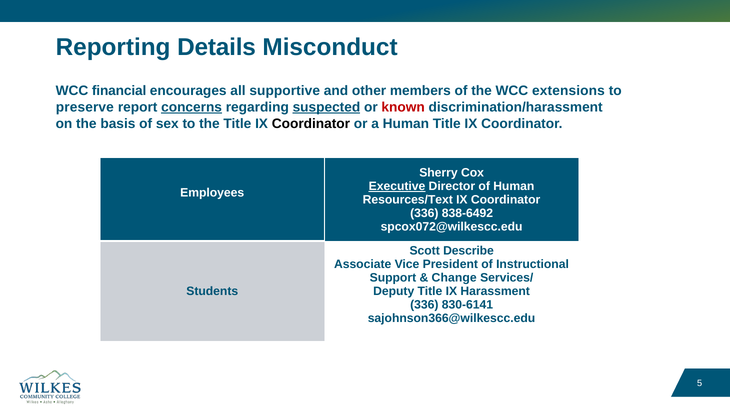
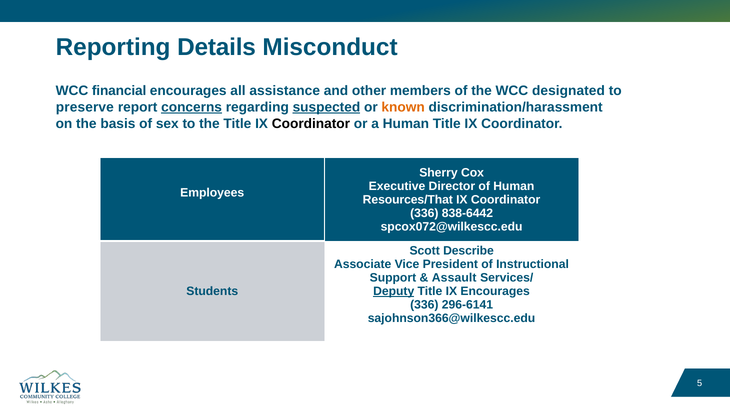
supportive: supportive -> assistance (285, 91)
extensions: extensions -> designated (568, 91)
known colour: red -> orange (403, 107)
Executive underline: present -> none (397, 186)
Resources/Text: Resources/Text -> Resources/That (408, 200)
838-6492: 838-6492 -> 838-6442 (467, 214)
Change: Change -> Assault (454, 278)
Deputy underline: none -> present (394, 292)
IX Harassment: Harassment -> Encourages (495, 292)
830-6141: 830-6141 -> 296-6141 (467, 305)
